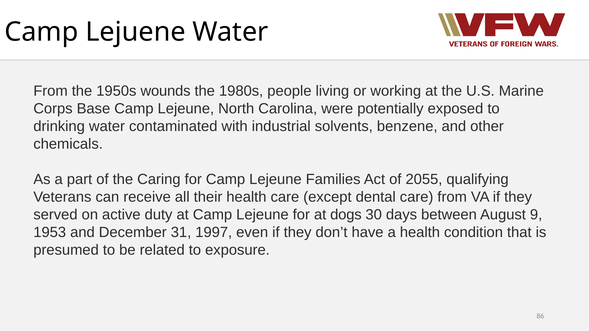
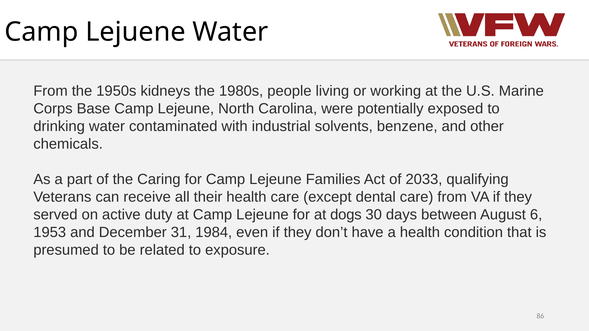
wounds: wounds -> kidneys (165, 91)
2055: 2055 -> 2033 (424, 179)
9: 9 -> 6 (536, 215)
1997: 1997 -> 1984 (214, 232)
